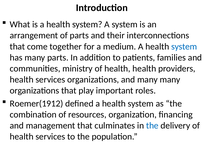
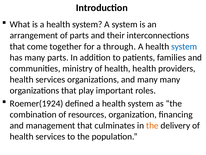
medium: medium -> through (119, 46)
Roemer(1912: Roemer(1912 -> Roemer(1924 (36, 103)
the colour: blue -> orange (152, 125)
